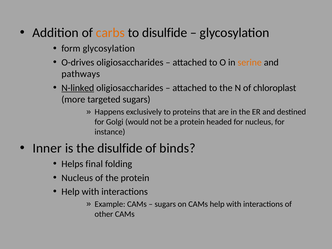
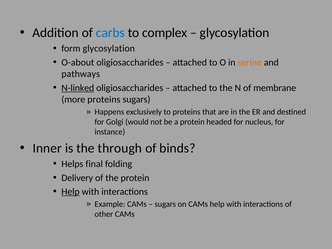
carbs colour: orange -> blue (110, 33)
to disulfide: disulfide -> complex (165, 33)
O-drives: O-drives -> O-about (78, 62)
chloroplast: chloroplast -> membrane (275, 88)
more targeted: targeted -> proteins (104, 99)
the disulfide: disulfide -> through (120, 148)
Nucleus: Nucleus -> Delivery (77, 178)
Help underline: none -> present (70, 192)
